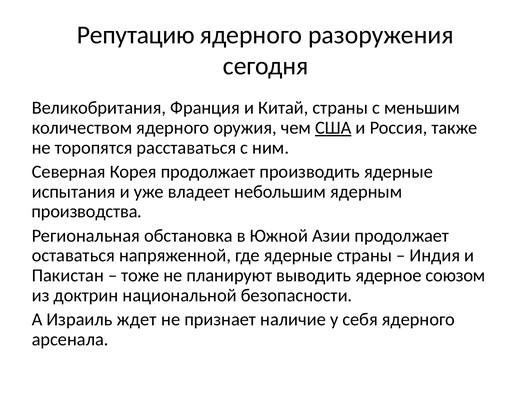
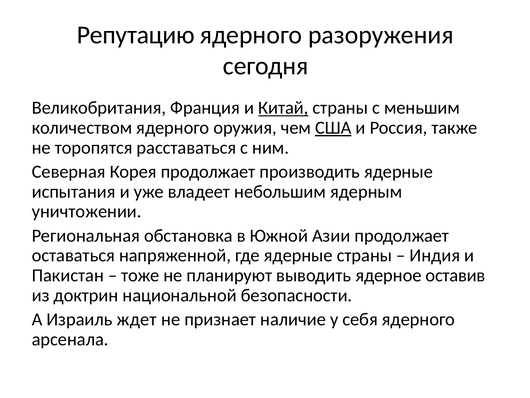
Китай underline: none -> present (283, 108)
производства: производства -> уничтожении (87, 211)
союзом: союзом -> оставив (455, 275)
